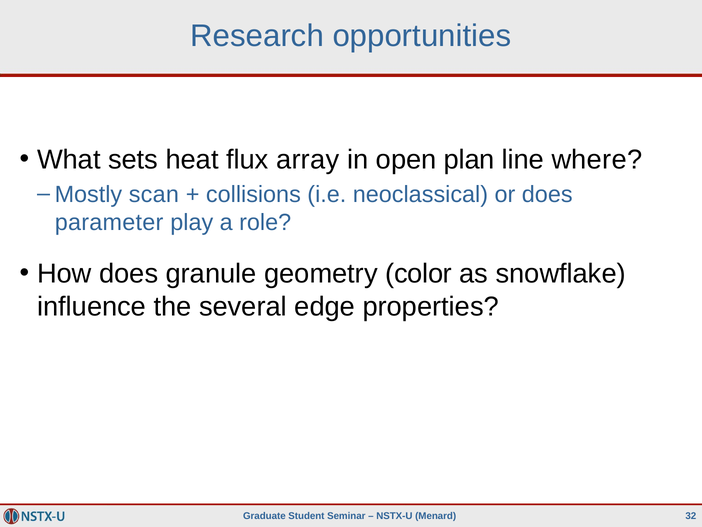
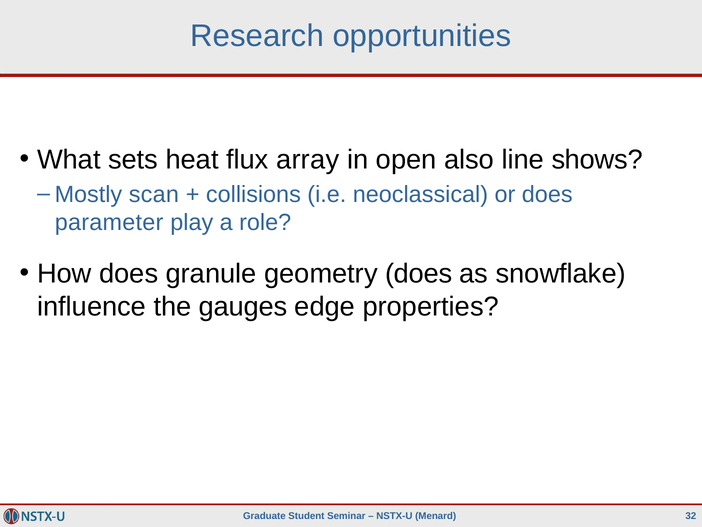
plan: plan -> also (469, 159)
where: where -> shows (597, 159)
geometry color: color -> does (419, 274)
several: several -> gauges (243, 306)
